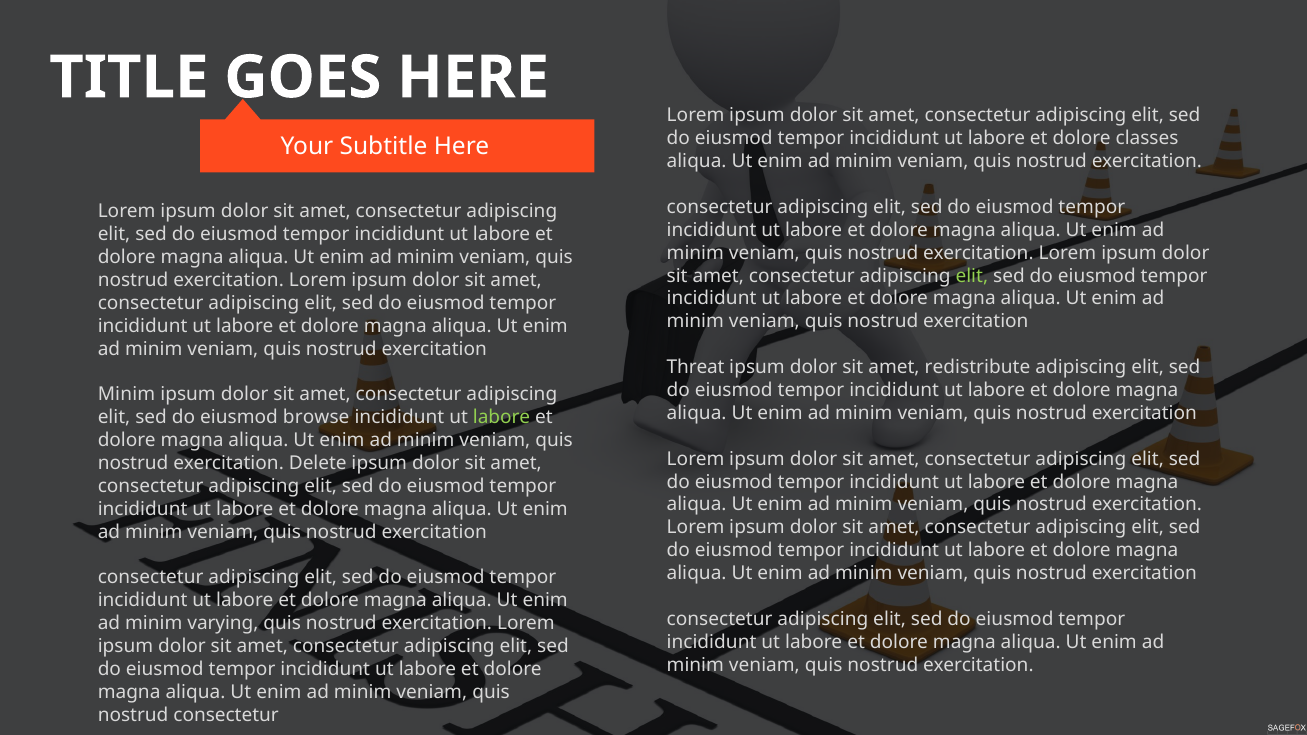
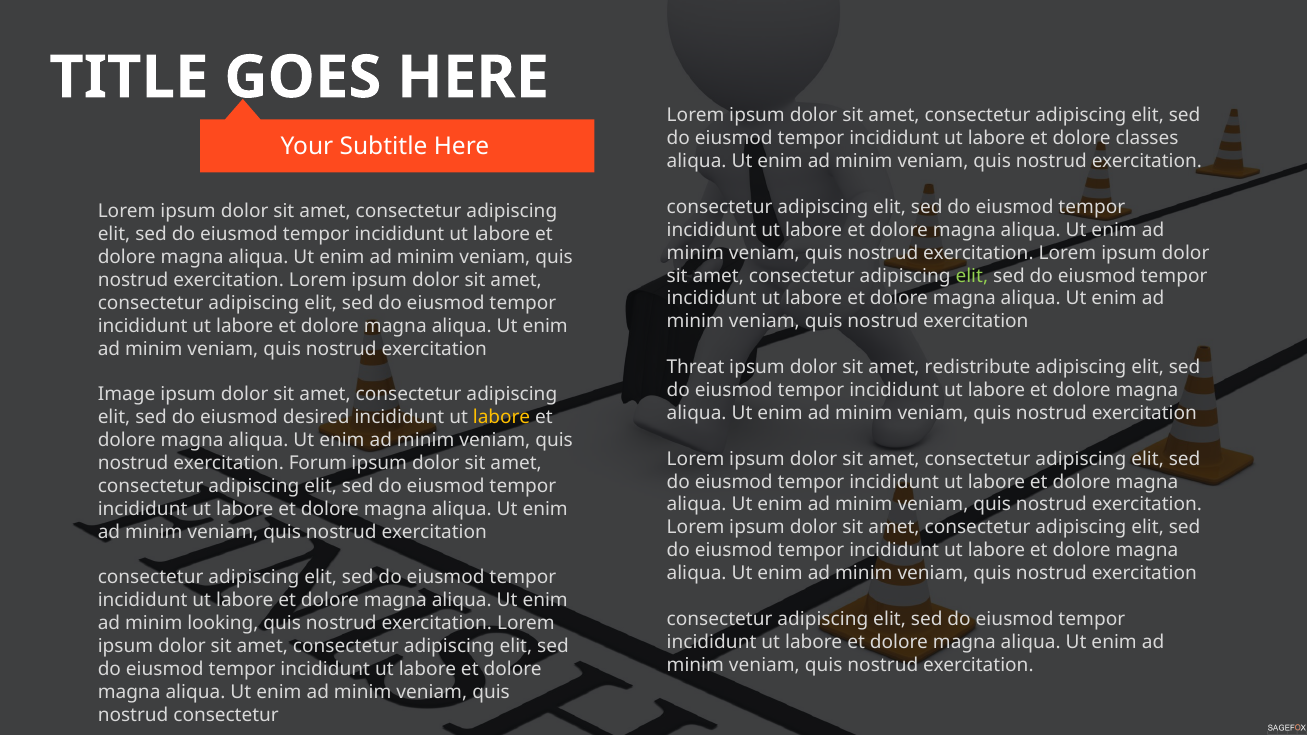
Minim: Minim -> Image (127, 395)
browse: browse -> desired (316, 418)
labore colour: light green -> yellow (502, 418)
Delete: Delete -> Forum (318, 463)
varying: varying -> looking (223, 624)
